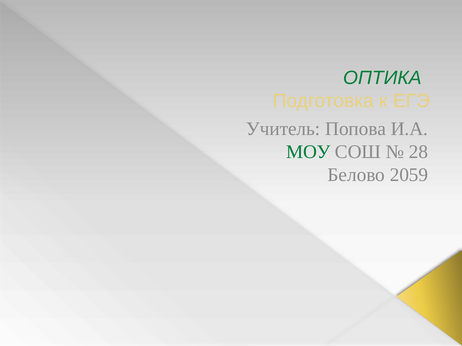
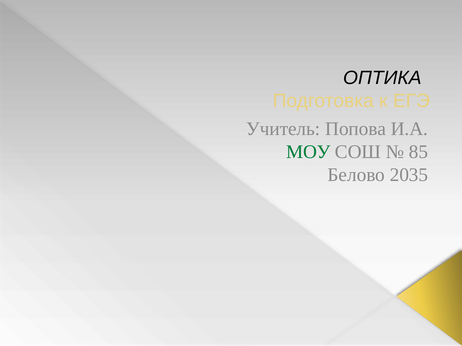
ОПТИКА colour: green -> black (382, 78)
28: 28 -> 85 (419, 152)
2059: 2059 -> 2035 (409, 175)
